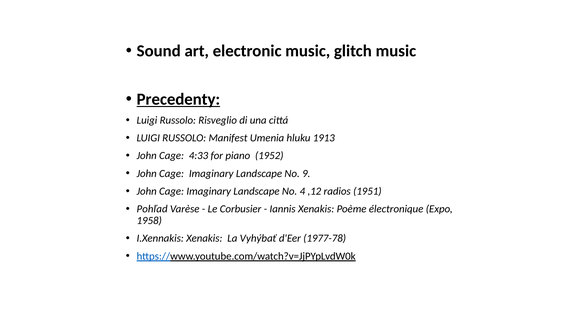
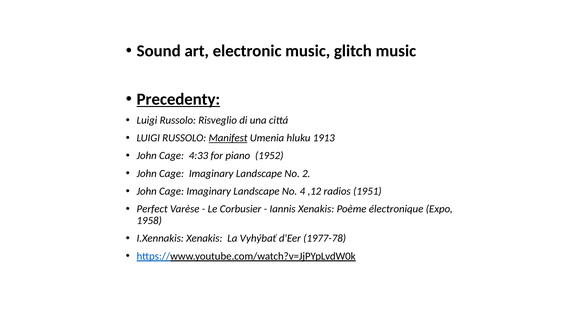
Manifest underline: none -> present (228, 138)
9: 9 -> 2 (306, 173)
Pohľad: Pohľad -> Perfect (152, 209)
